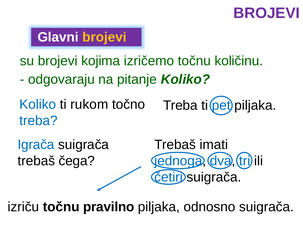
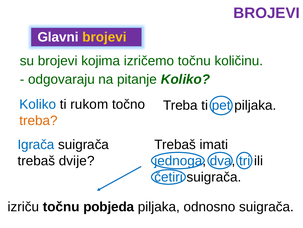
treba colour: blue -> orange (38, 120)
čega: čega -> dvije (77, 160)
pravilno: pravilno -> pobjeda (109, 206)
